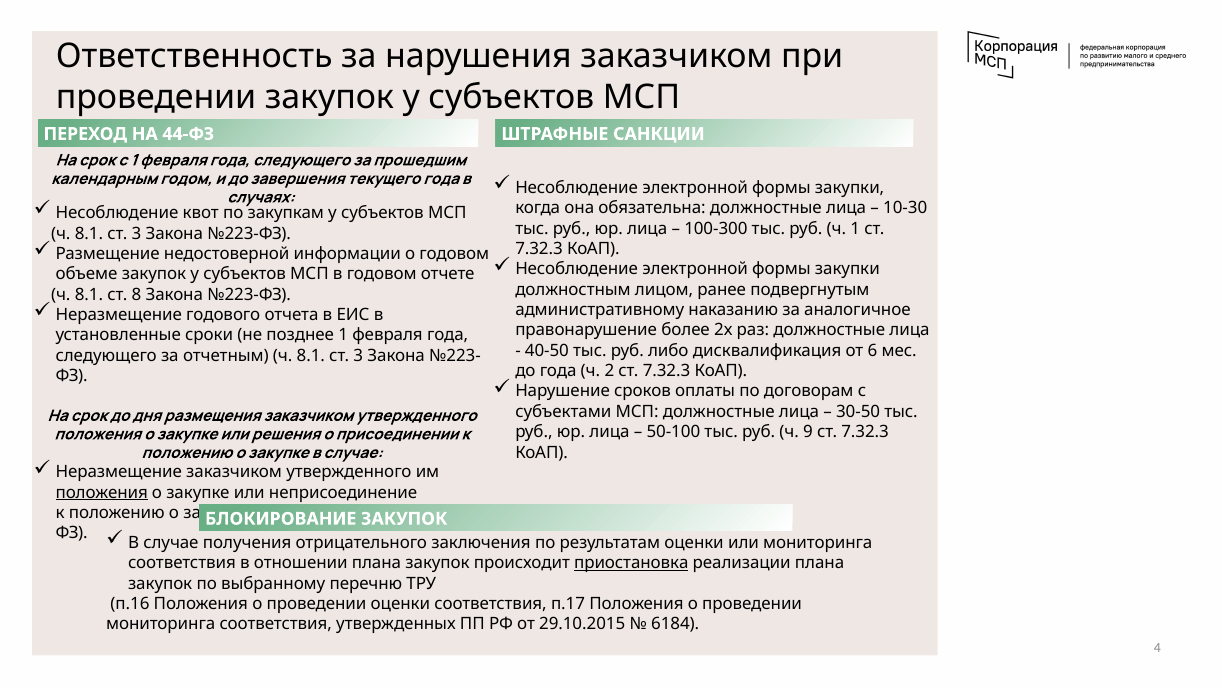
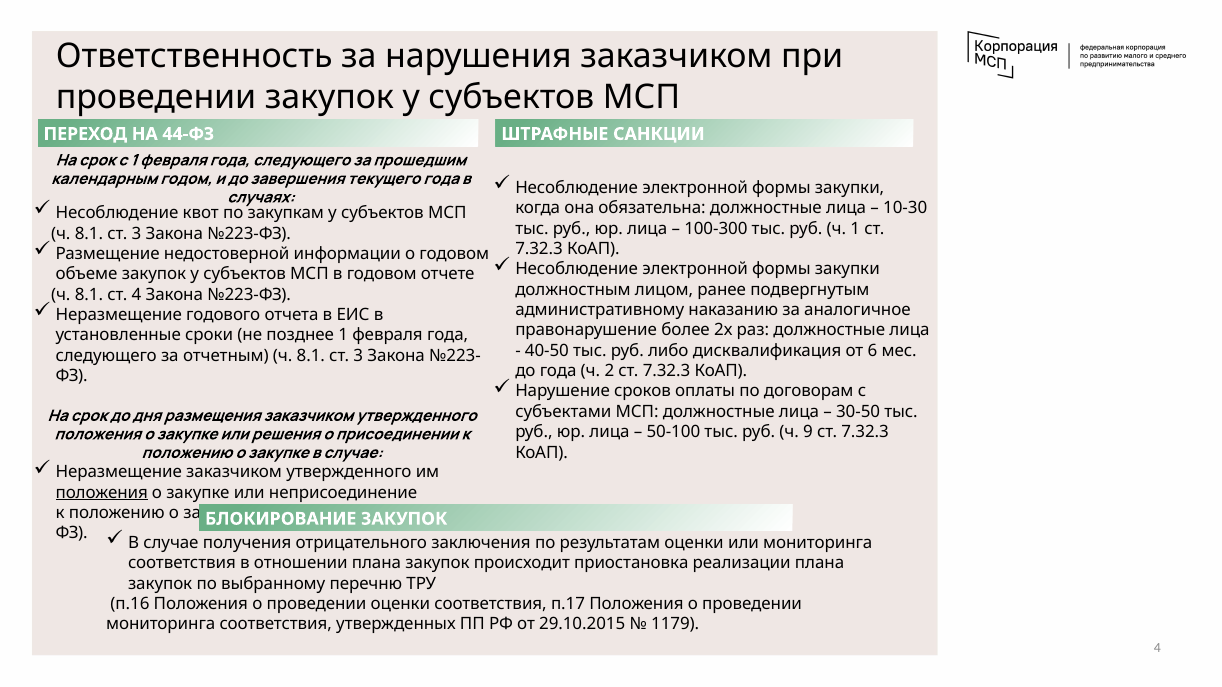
8.1 ст 8: 8 -> 4 (136, 295)
приостановка underline: present -> none (631, 563)
6184: 6184 -> 1179 (675, 625)
